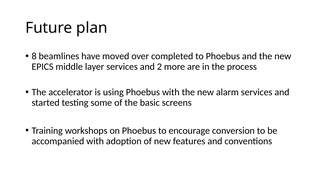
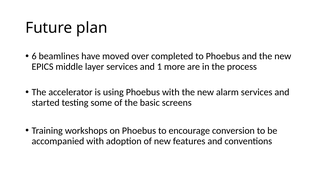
8: 8 -> 6 (34, 56)
2: 2 -> 1 (159, 67)
